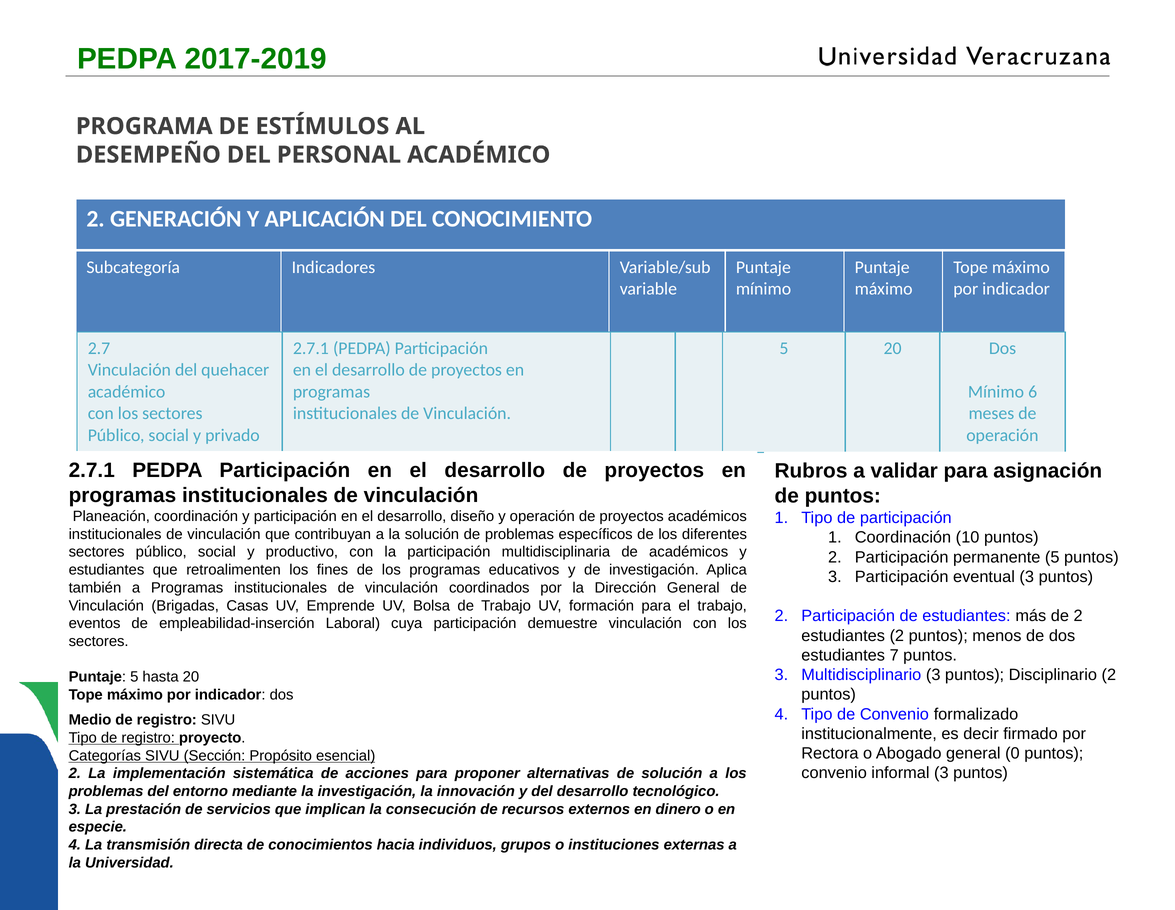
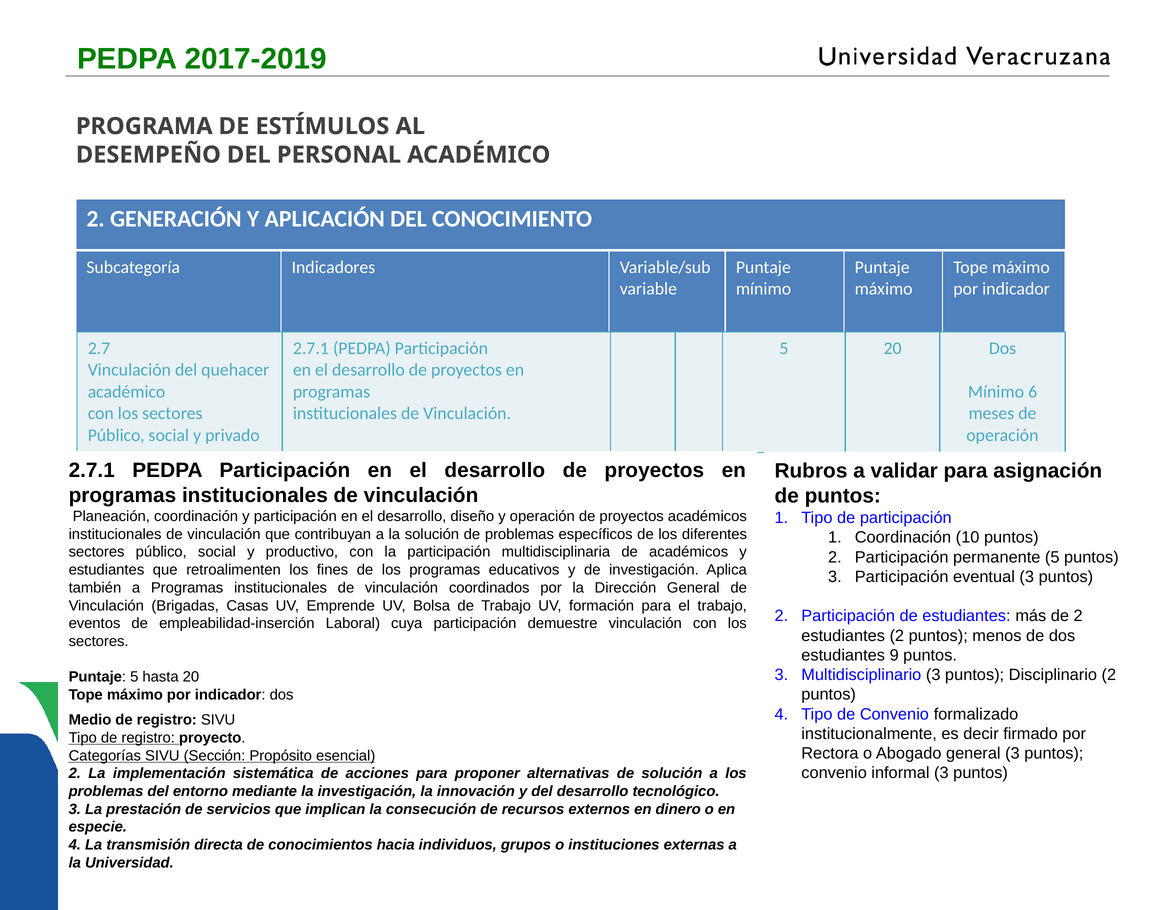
7: 7 -> 9 (894, 655)
general 0: 0 -> 3 (1012, 753)
